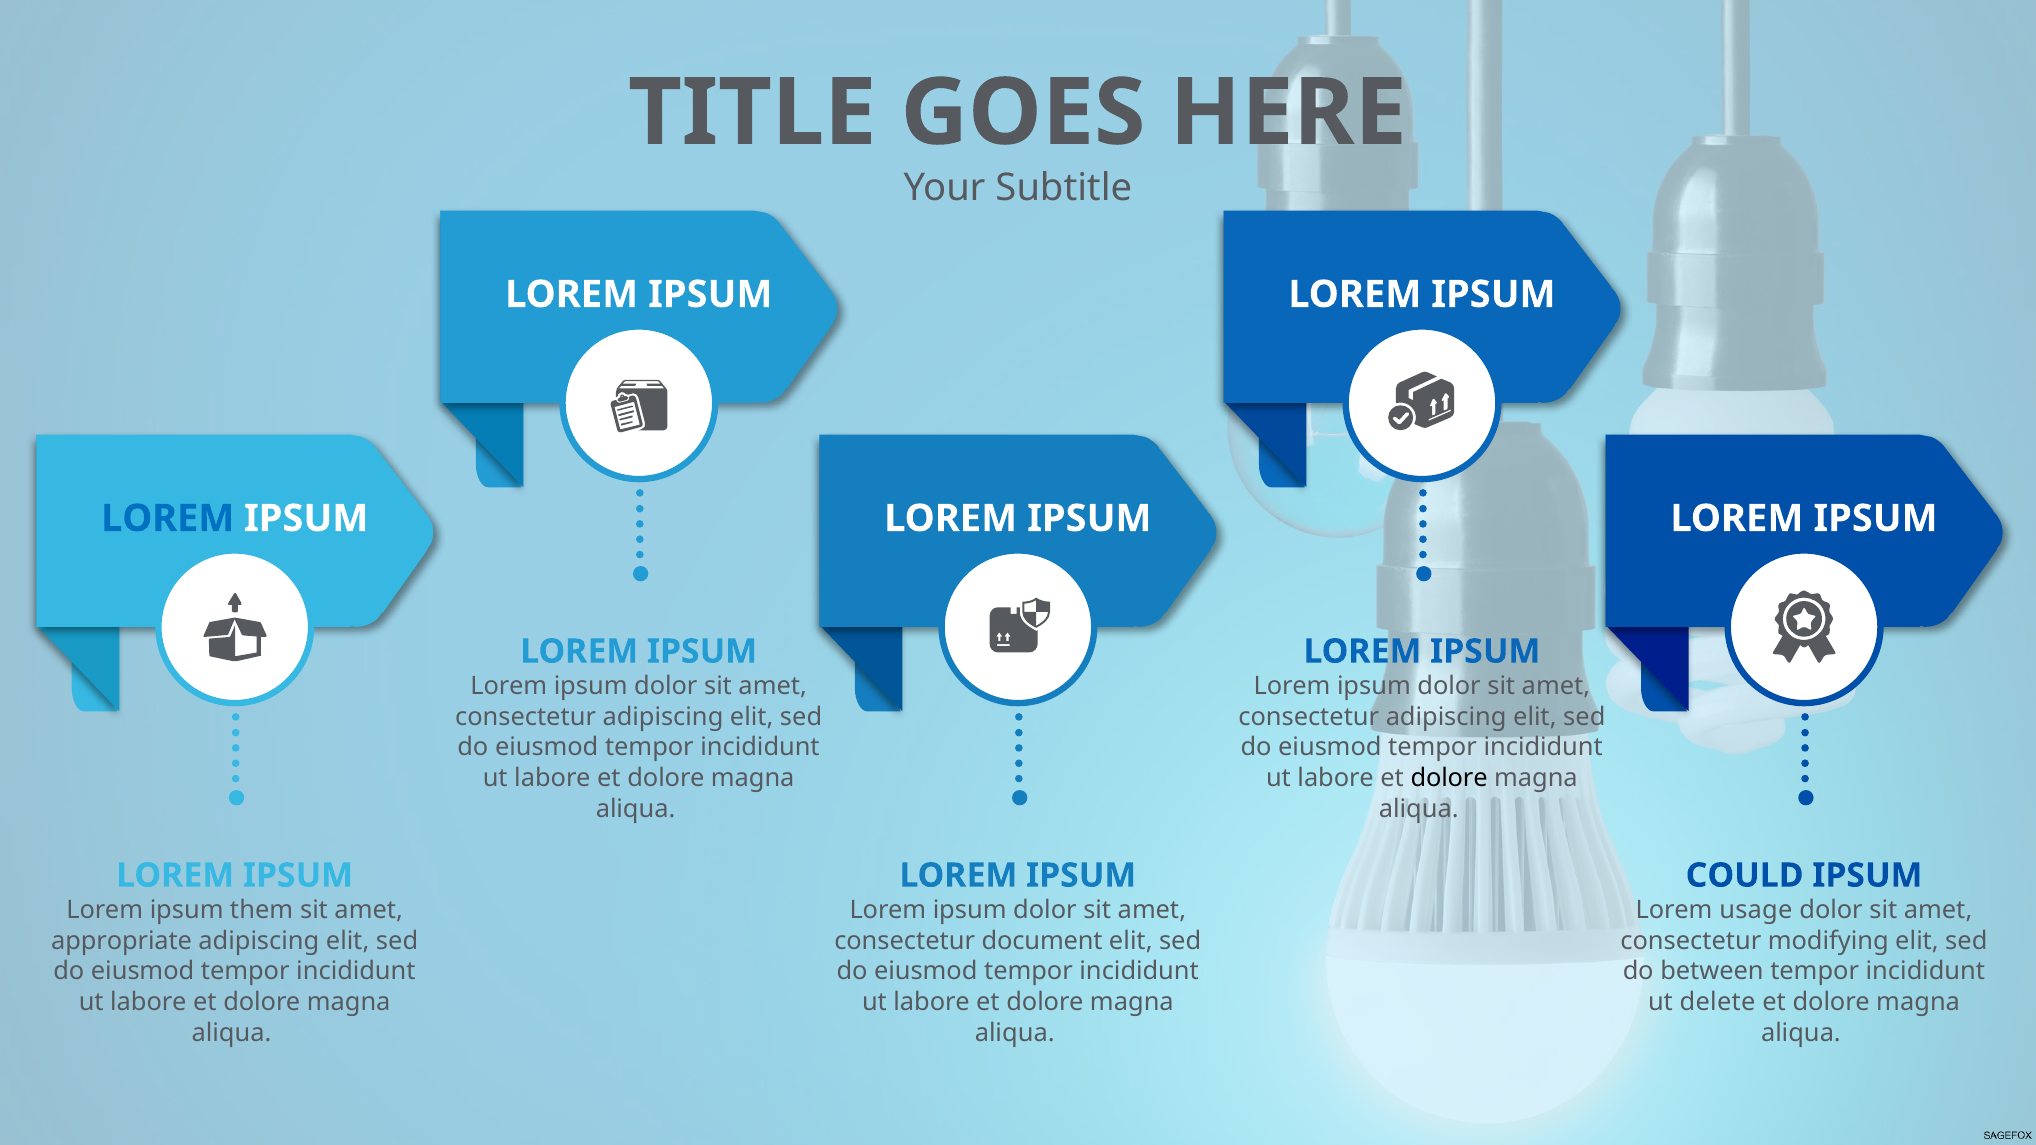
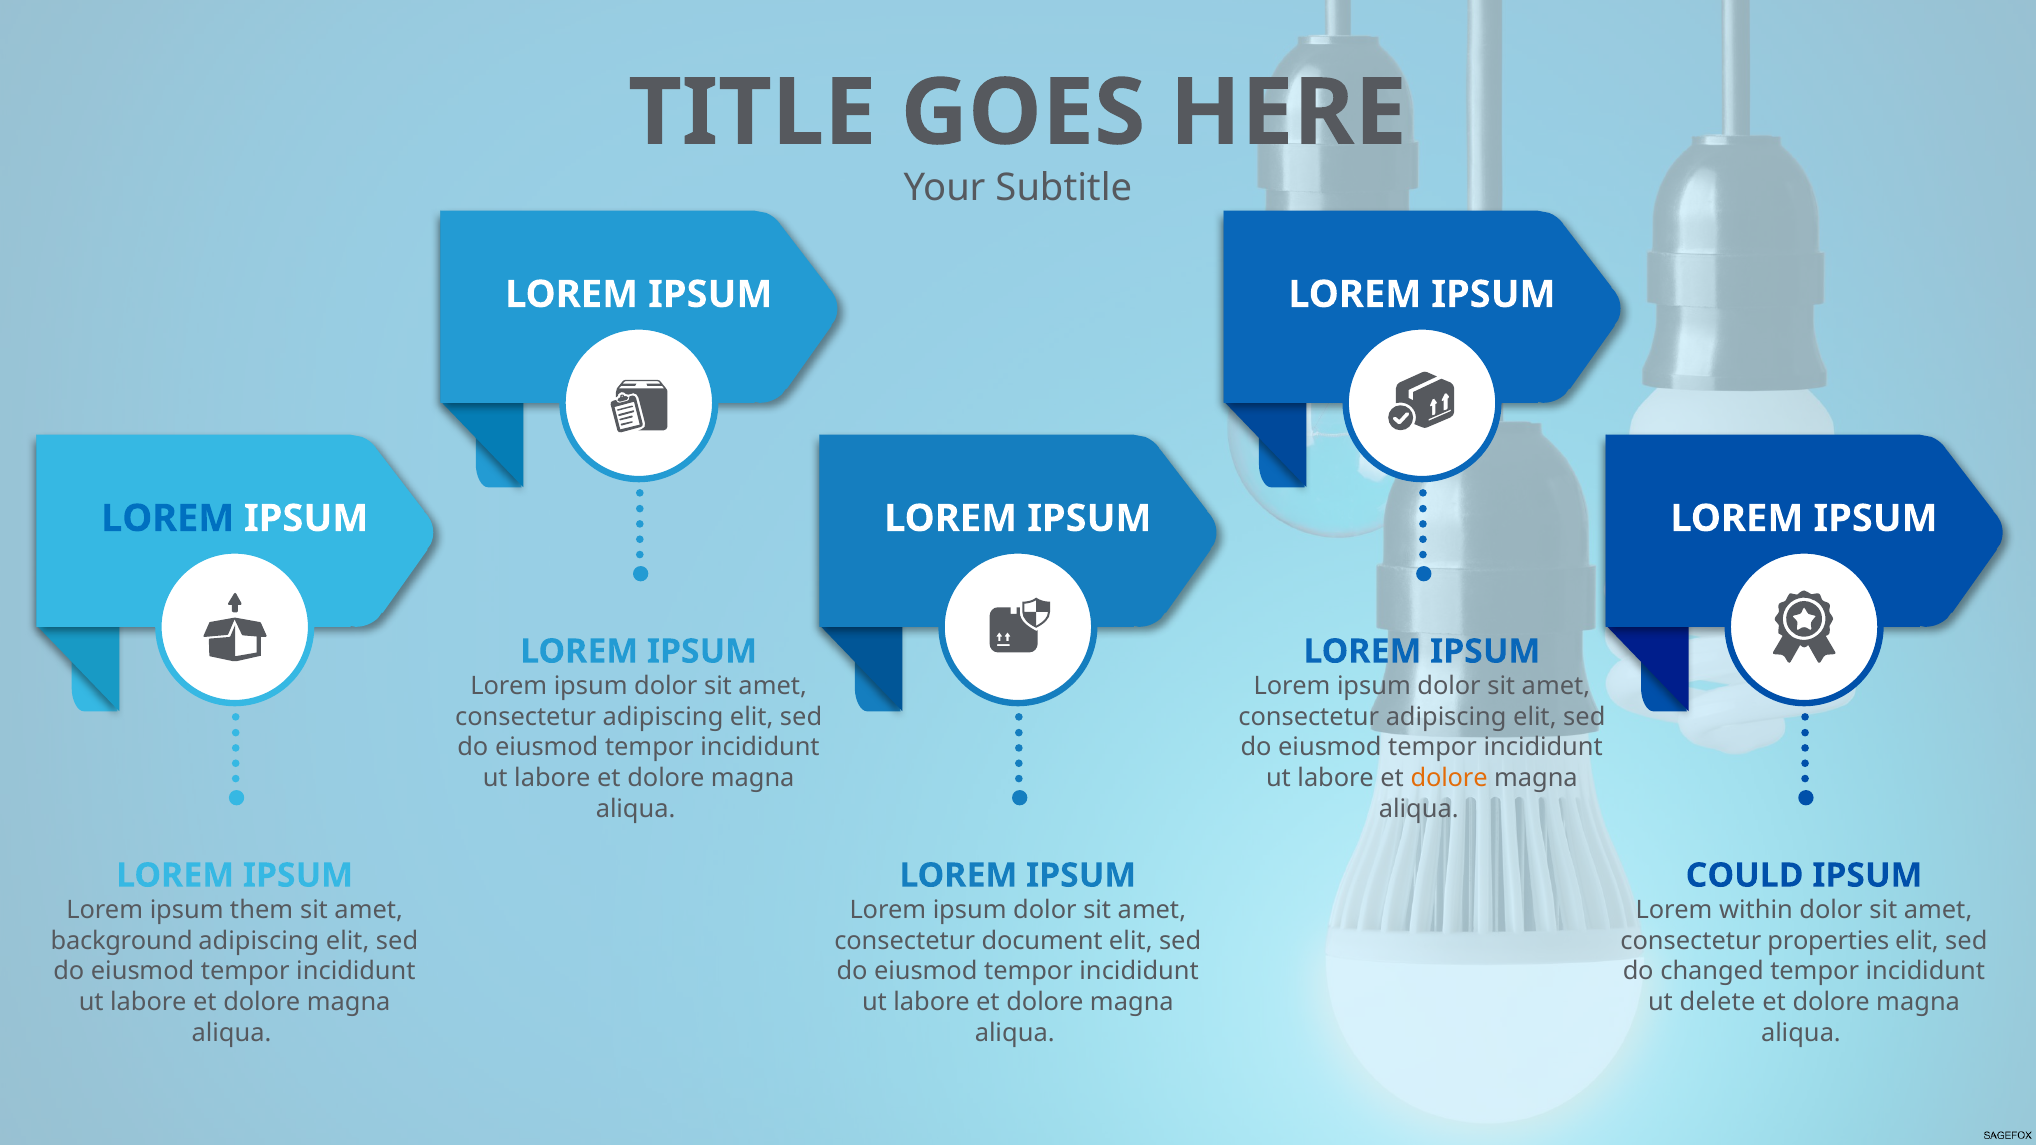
dolore colour: black -> orange (1449, 778)
usage: usage -> within (1756, 911)
appropriate: appropriate -> background (122, 941)
modifying: modifying -> properties (1828, 941)
between: between -> changed (1712, 972)
